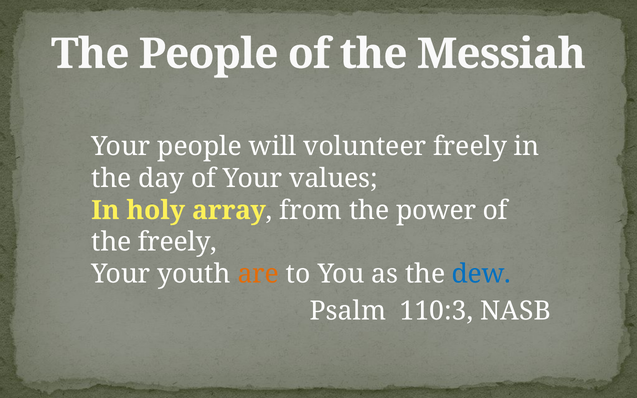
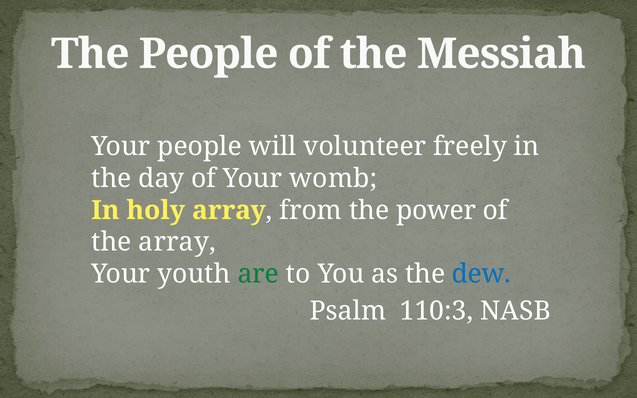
values: values -> womb (333, 179)
the freely: freely -> array (177, 242)
are colour: orange -> green (258, 274)
